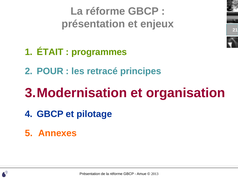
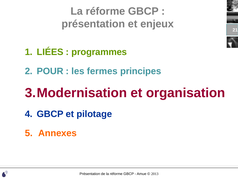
ÉTAIT: ÉTAIT -> LIÉES (50, 52)
retracé: retracé -> fermes (102, 71)
